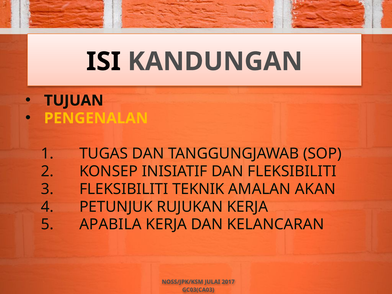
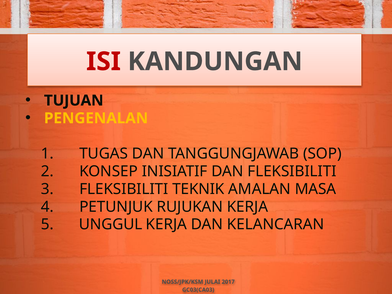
ISI colour: black -> red (104, 62)
AKAN: AKAN -> MASA (315, 189)
APABILA: APABILA -> UNGGUL (111, 224)
